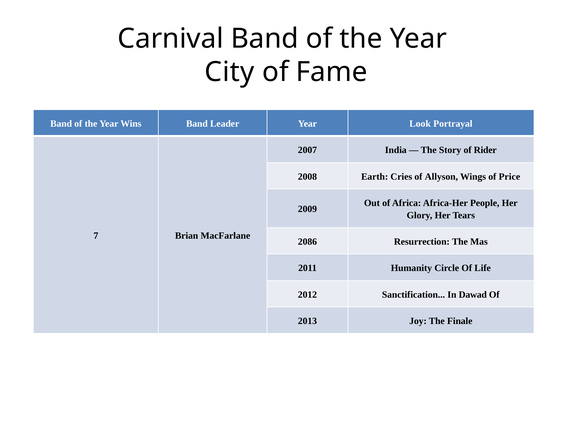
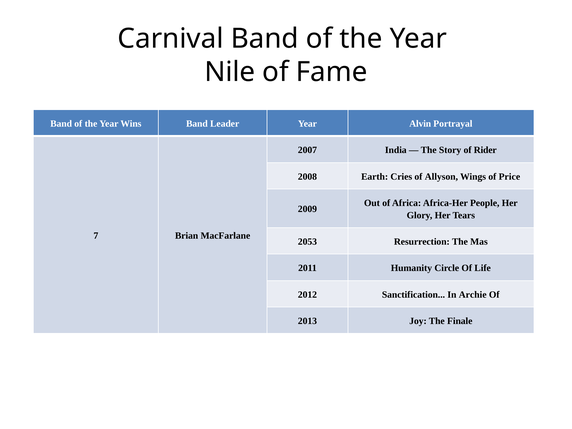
City: City -> Nile (230, 72)
Look: Look -> Alvin (420, 124)
2086: 2086 -> 2053 (307, 242)
Dawad: Dawad -> Archie (473, 295)
